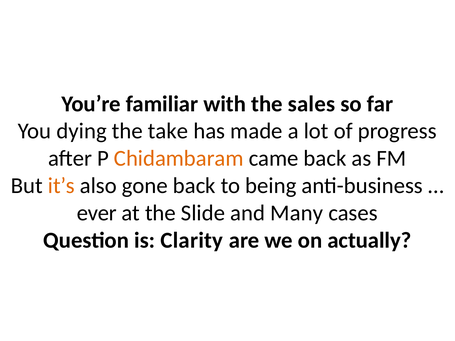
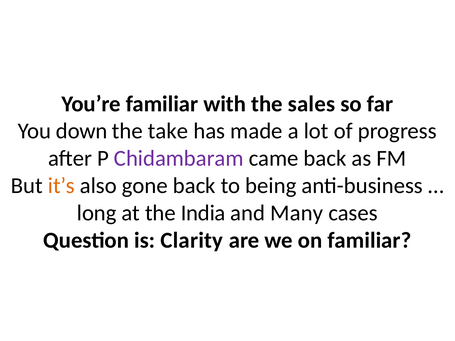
dying: dying -> down (82, 131)
Chidambaram colour: orange -> purple (179, 159)
ever: ever -> long (97, 213)
Slide: Slide -> India (203, 213)
on actually: actually -> familiar (369, 240)
